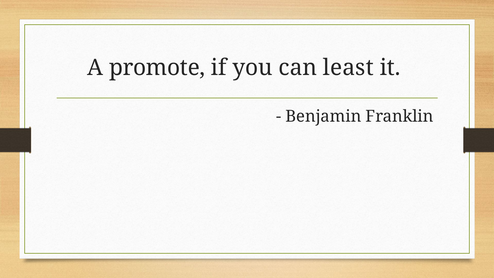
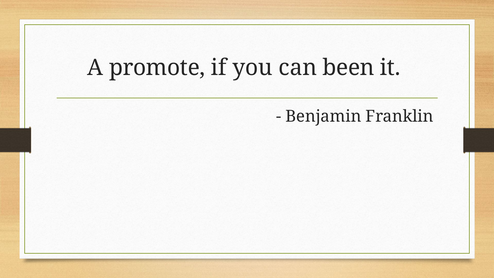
least: least -> been (348, 68)
